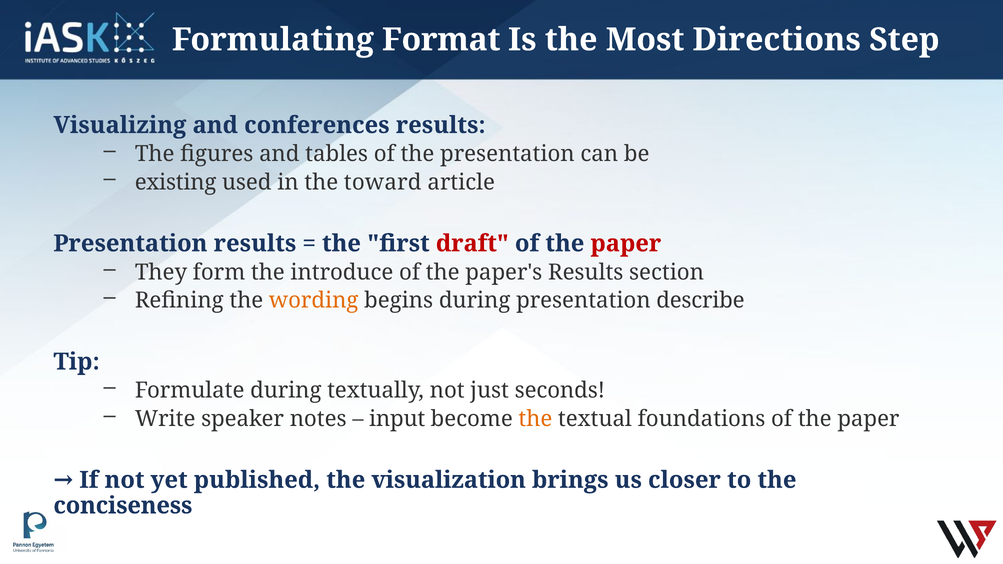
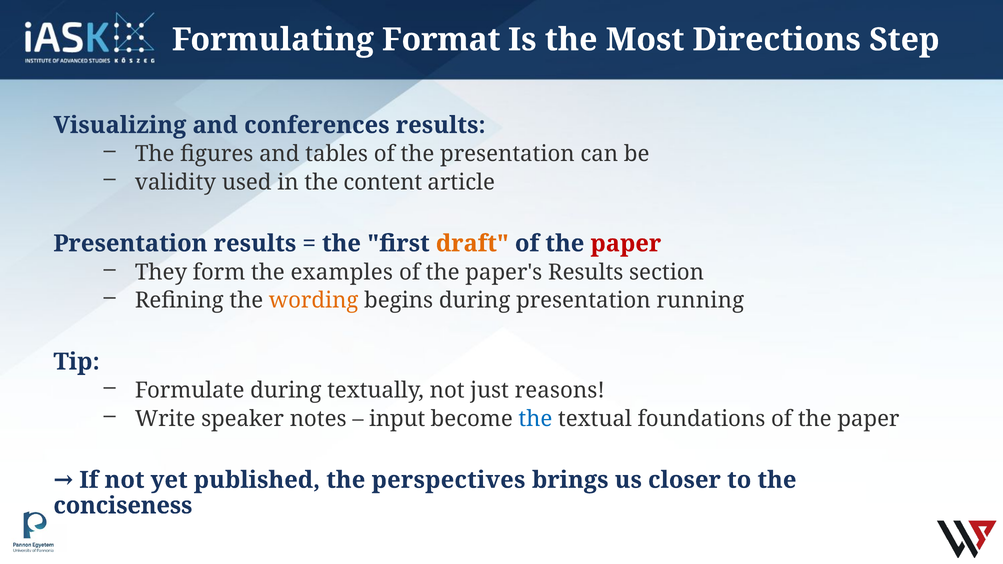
existing: existing -> validity (175, 182)
toward: toward -> content (383, 182)
draft colour: red -> orange (472, 244)
introduce: introduce -> examples (342, 272)
describe: describe -> running (700, 301)
seconds: seconds -> reasons (560, 391)
the colour: orange -> blue (535, 419)
visualization: visualization -> perspectives (448, 480)
